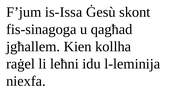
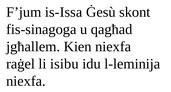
Kien kollha: kollha -> niexfa (113, 47)
leħni: leħni -> isibu (64, 64)
